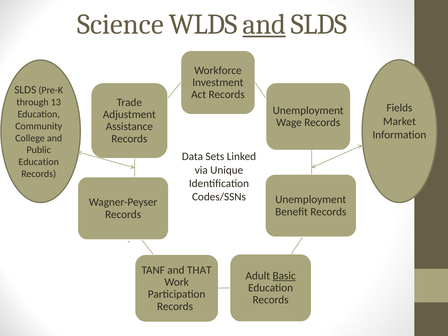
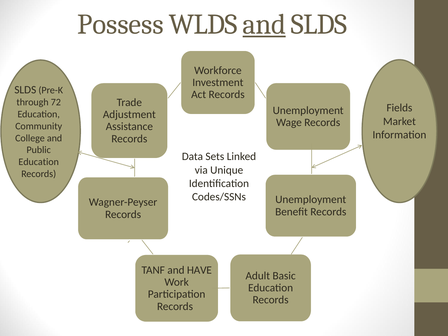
Science: Science -> Possess (120, 24)
13: 13 -> 72 (56, 102)
THAT: THAT -> HAVE (199, 270)
Basic underline: present -> none (284, 276)
